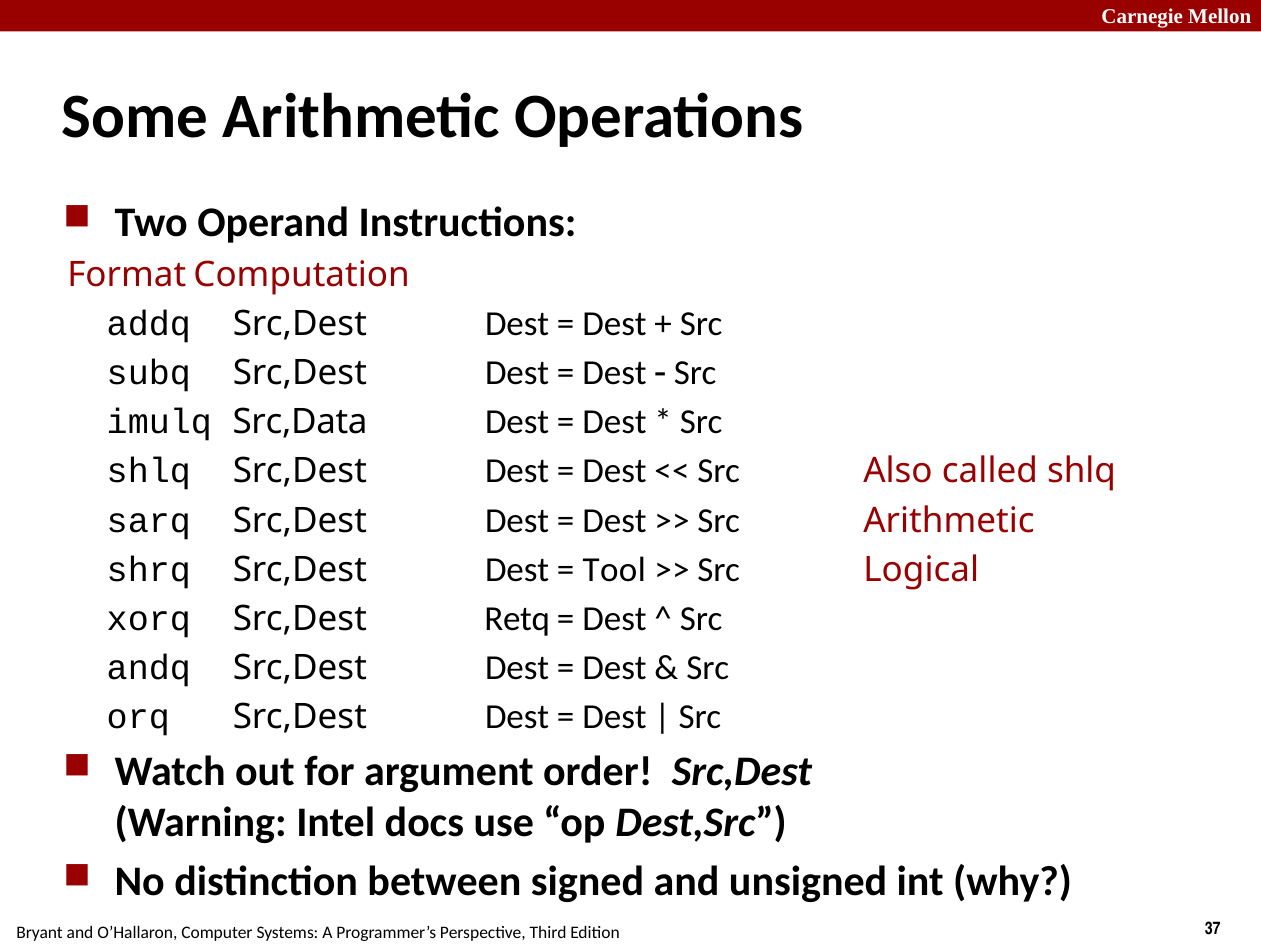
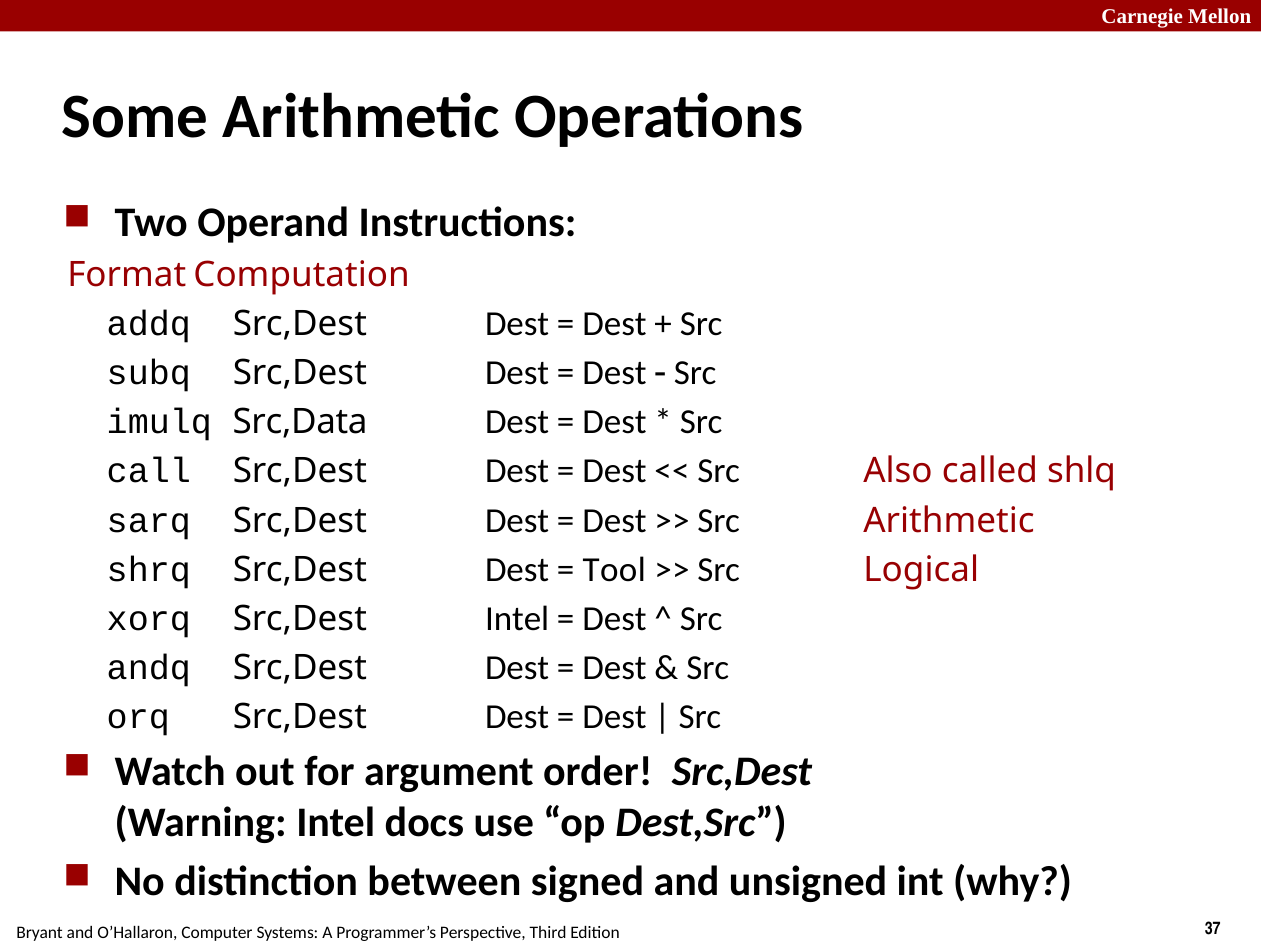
shlq: shlq -> call (149, 471)
Src,Dest Retq: Retq -> Intel (517, 618)
